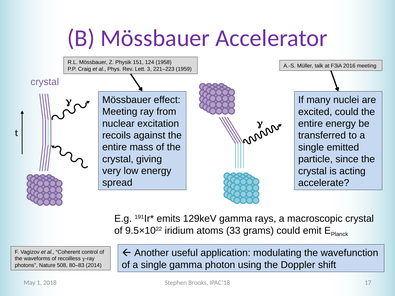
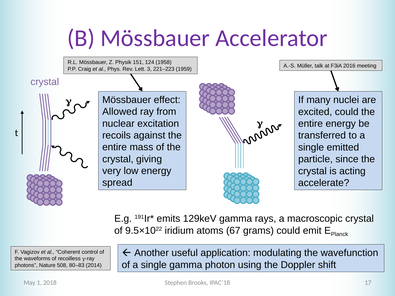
Meeting: Meeting -> Allowed (120, 112)
33: 33 -> 67 (233, 231)
